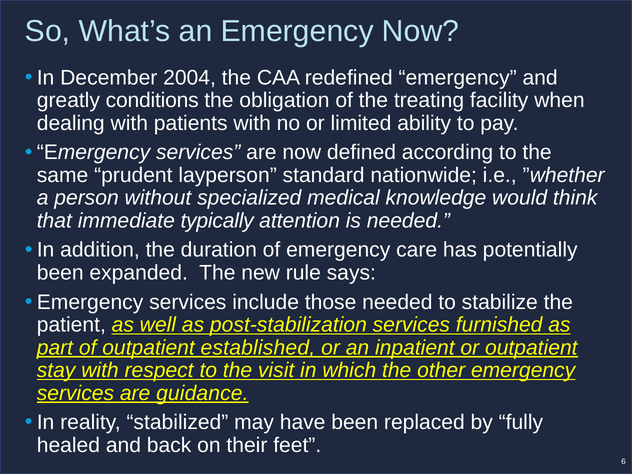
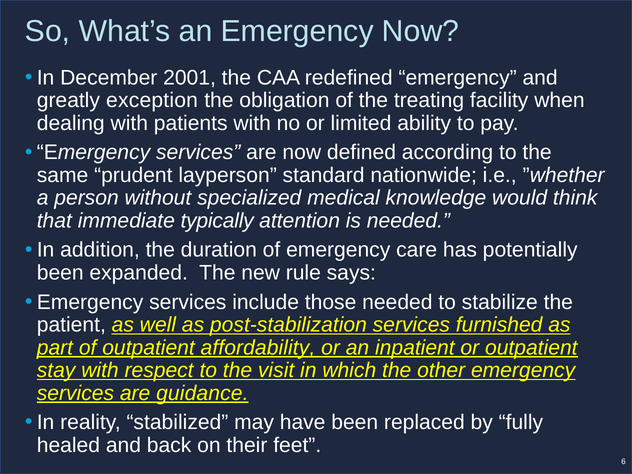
2004: 2004 -> 2001 (190, 78)
conditions: conditions -> exception (152, 100)
established: established -> affordability (258, 348)
